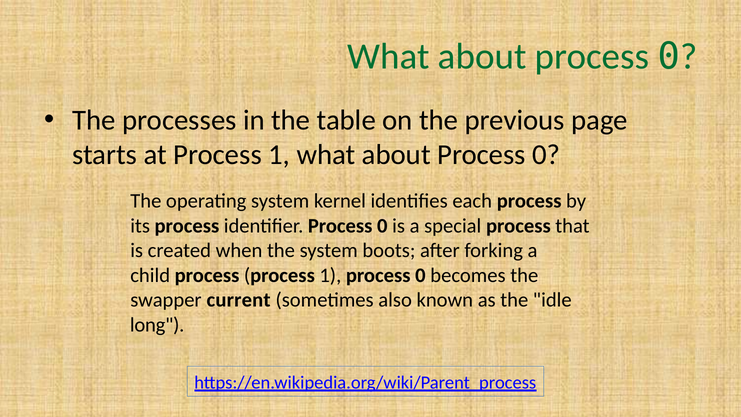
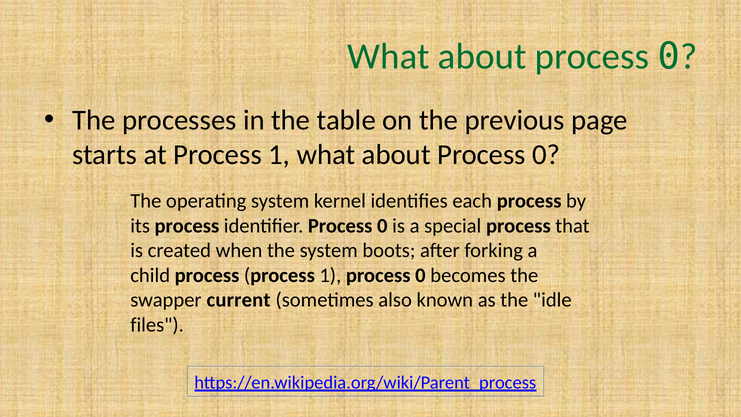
long: long -> files (157, 325)
